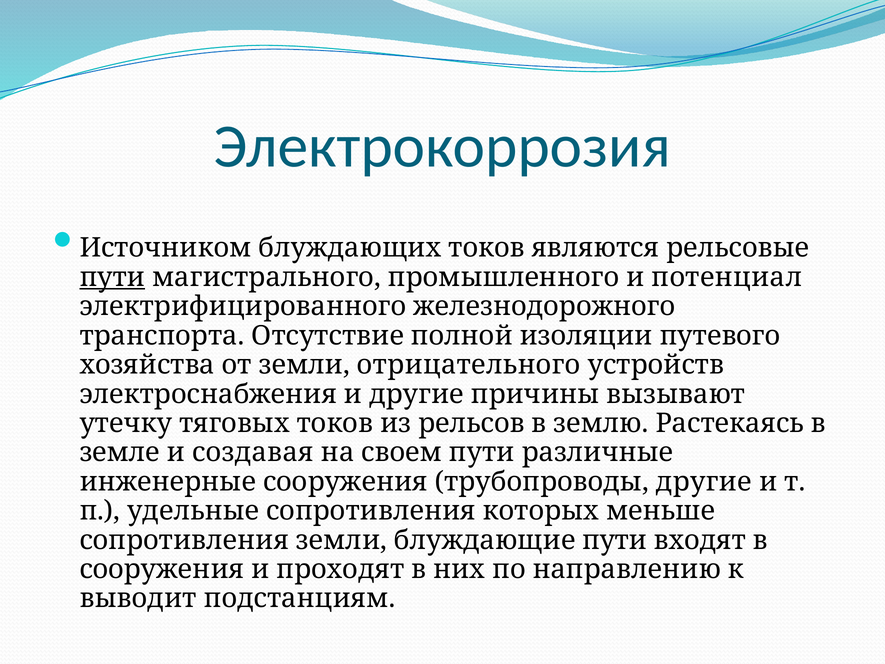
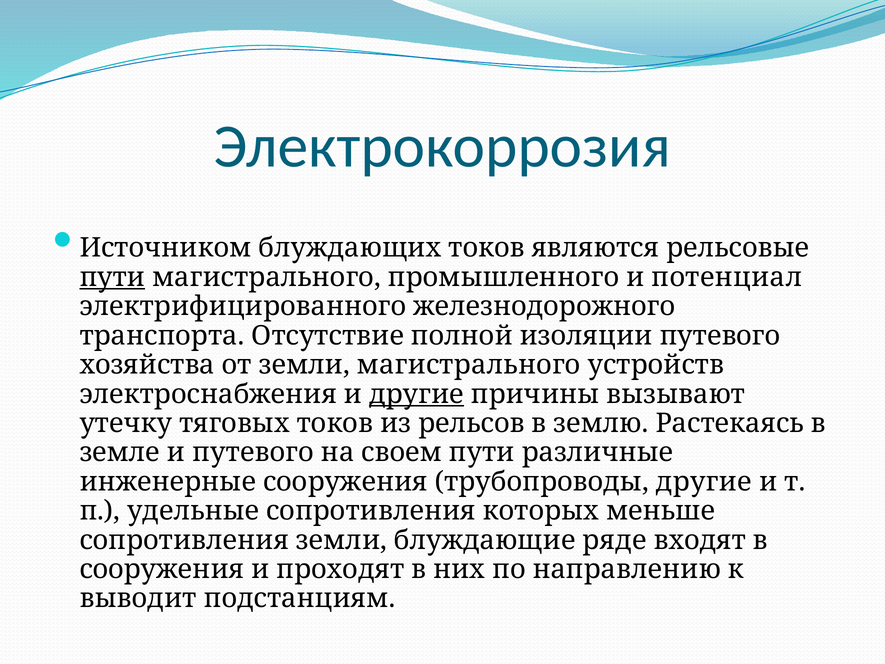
земли отрицательного: отрицательного -> магистрального (469, 365)
другие underline: none -> present (416, 394)
и создавая: создавая -> путевого (253, 452)
блуждающие пути: пути -> ряде (615, 540)
